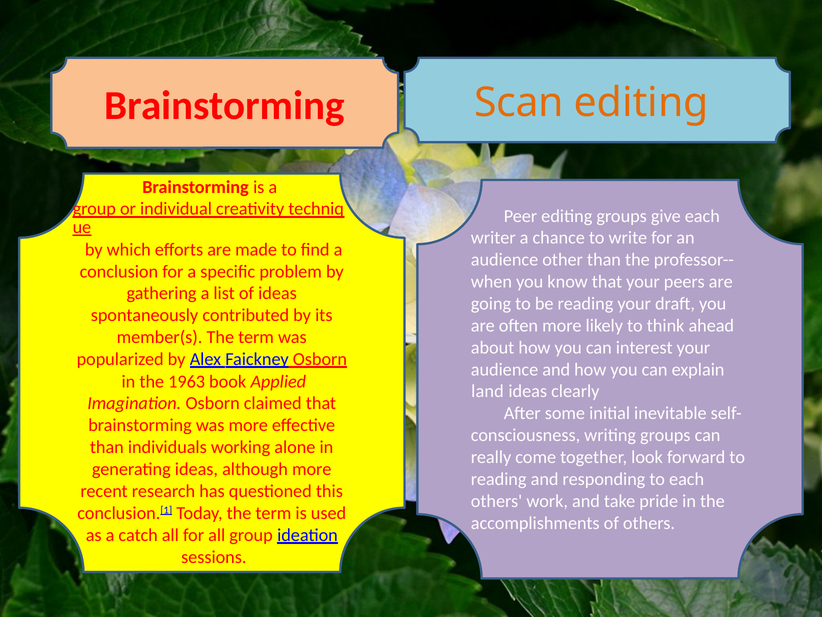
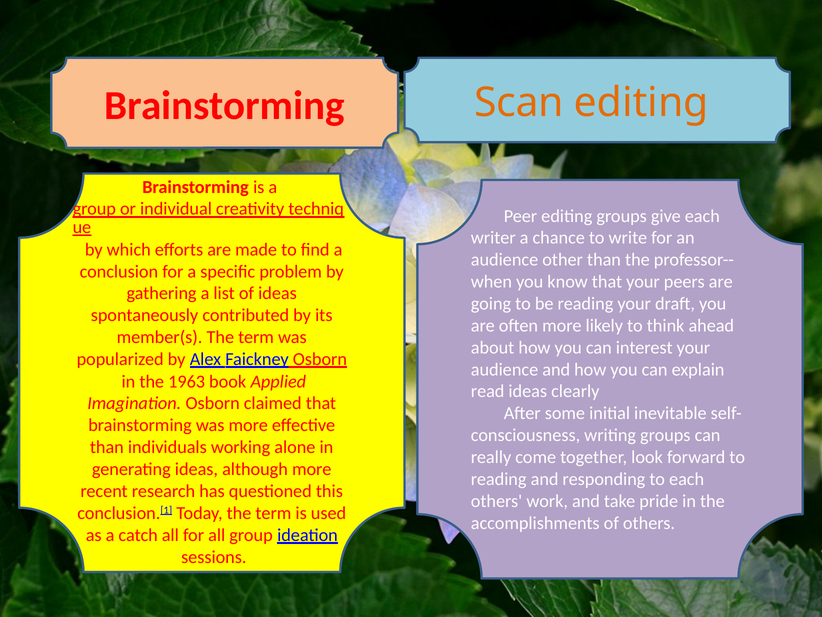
land: land -> read (488, 391)
